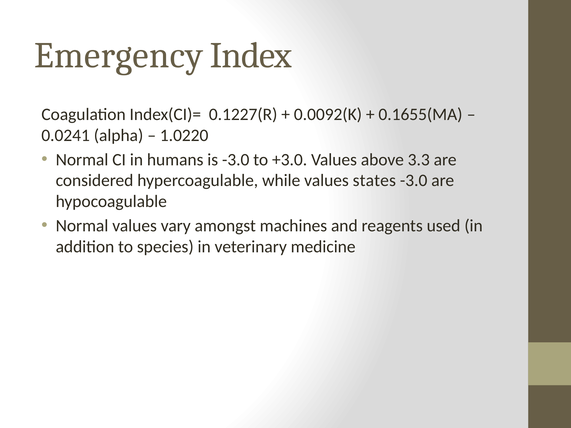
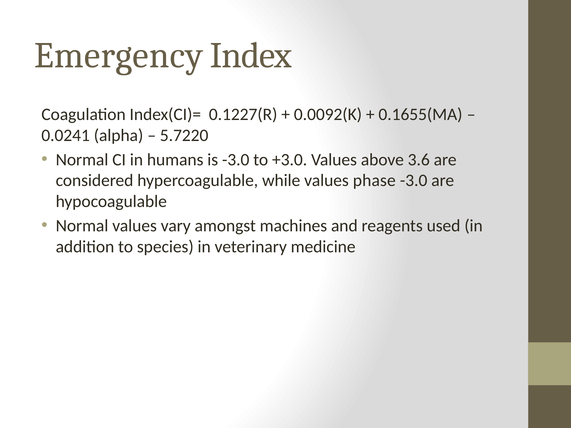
1.0220: 1.0220 -> 5.7220 (184, 135)
3.3: 3.3 -> 3.6 (419, 160)
states: states -> phase (374, 181)
